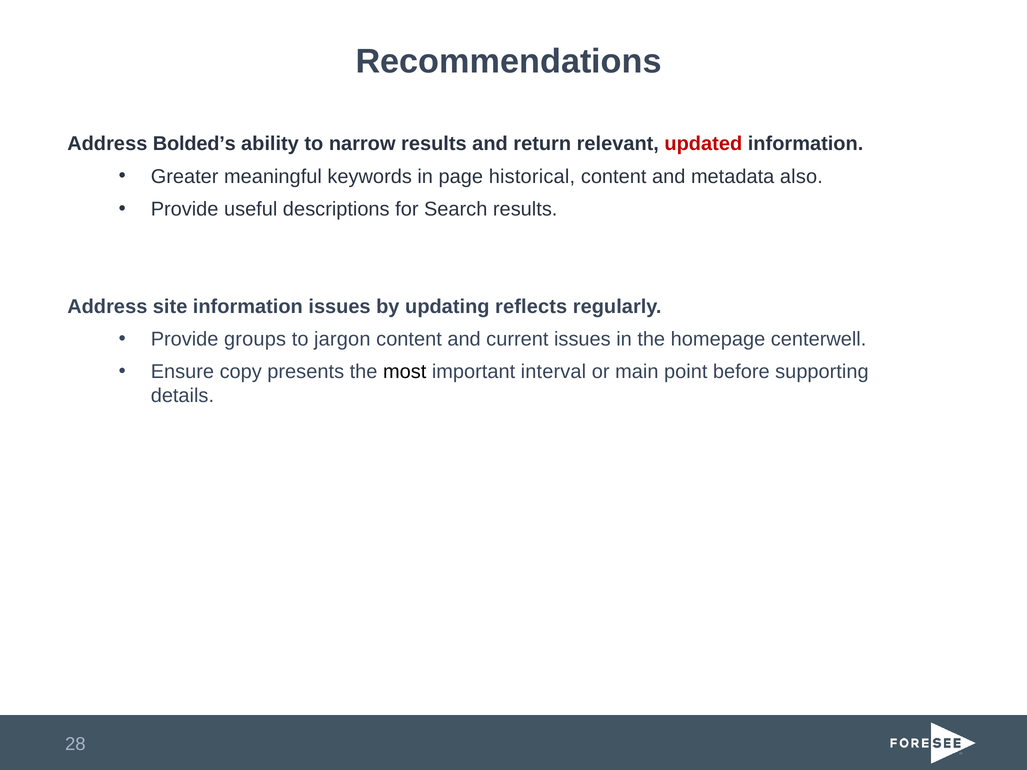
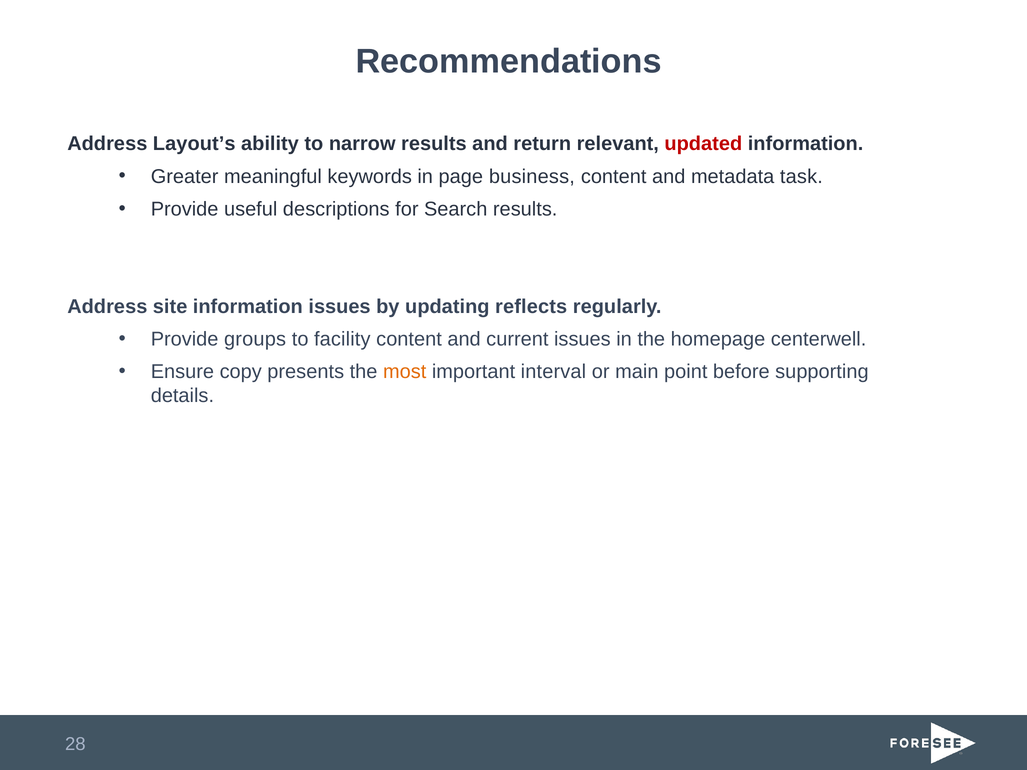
Bolded’s: Bolded’s -> Layout’s (194, 144)
historical: historical -> business (532, 176)
also: also -> task (801, 176)
jargon: jargon -> facility (342, 339)
most colour: black -> orange (405, 372)
